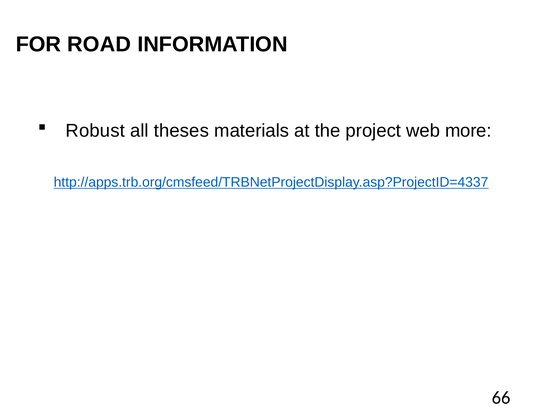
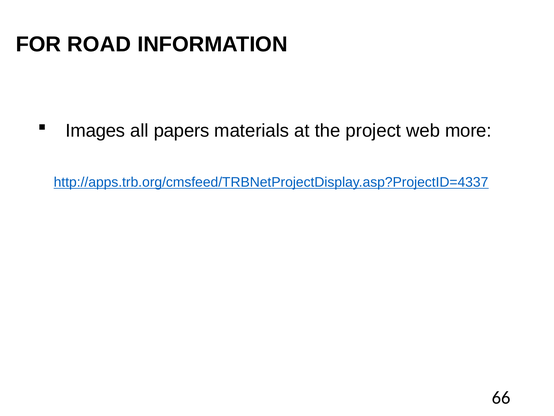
Robust: Robust -> Images (95, 131)
theses: theses -> papers (182, 131)
